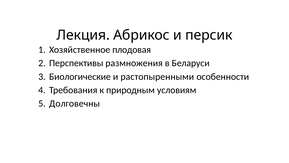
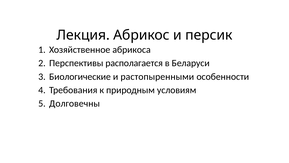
плодовая: плодовая -> абрикоса (132, 50)
размножения: размножения -> располагается (134, 63)
